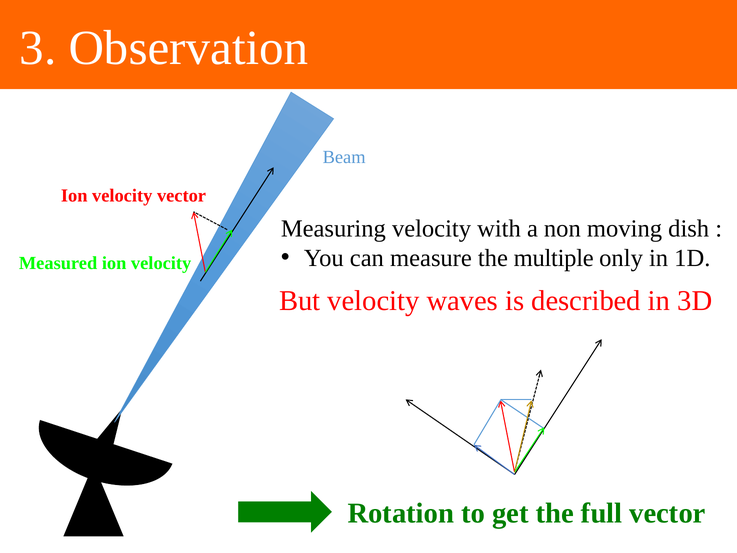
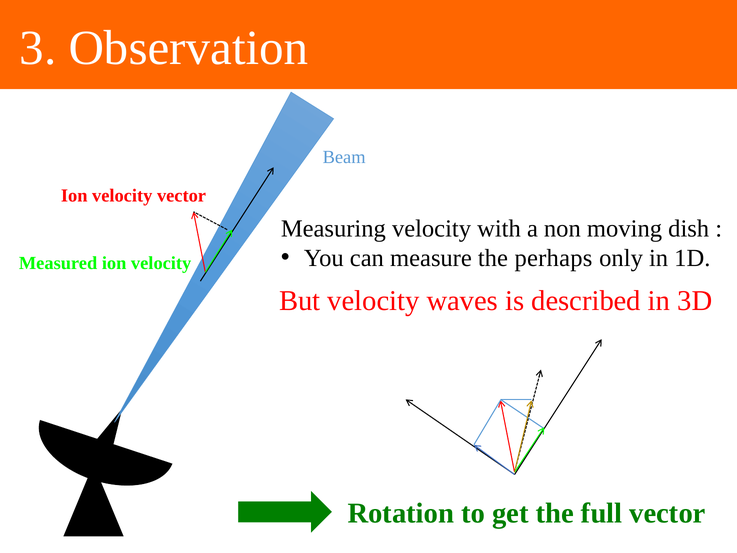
multiple: multiple -> perhaps (553, 258)
